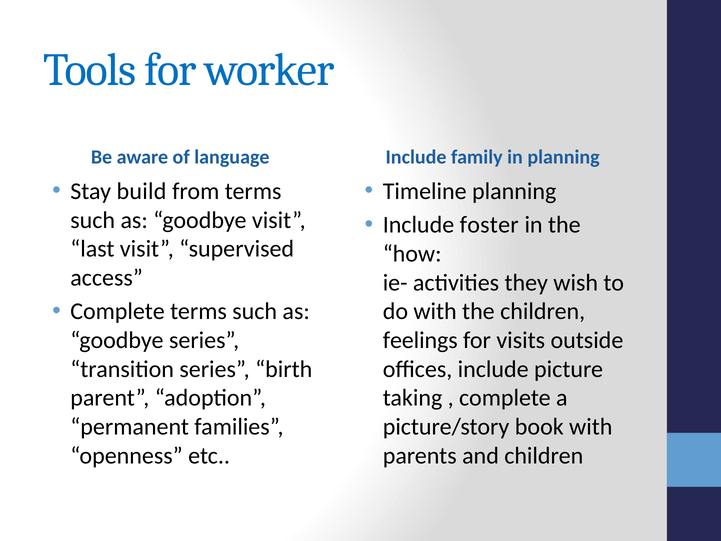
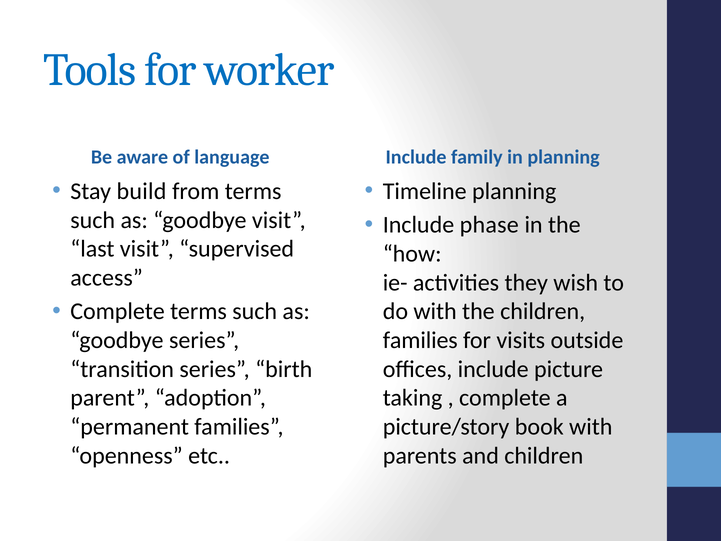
foster: foster -> phase (489, 225)
feelings: feelings -> families (420, 340)
